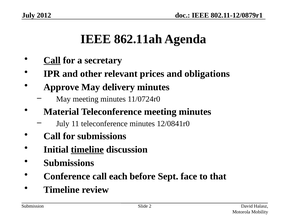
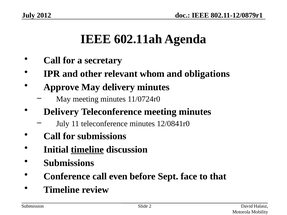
862.11ah: 862.11ah -> 602.11ah (138, 39)
Call underline: present -> none (52, 60)
prices: prices -> whom (152, 74)
Material: Material -> Delivery (61, 112)
each: each -> even (118, 177)
